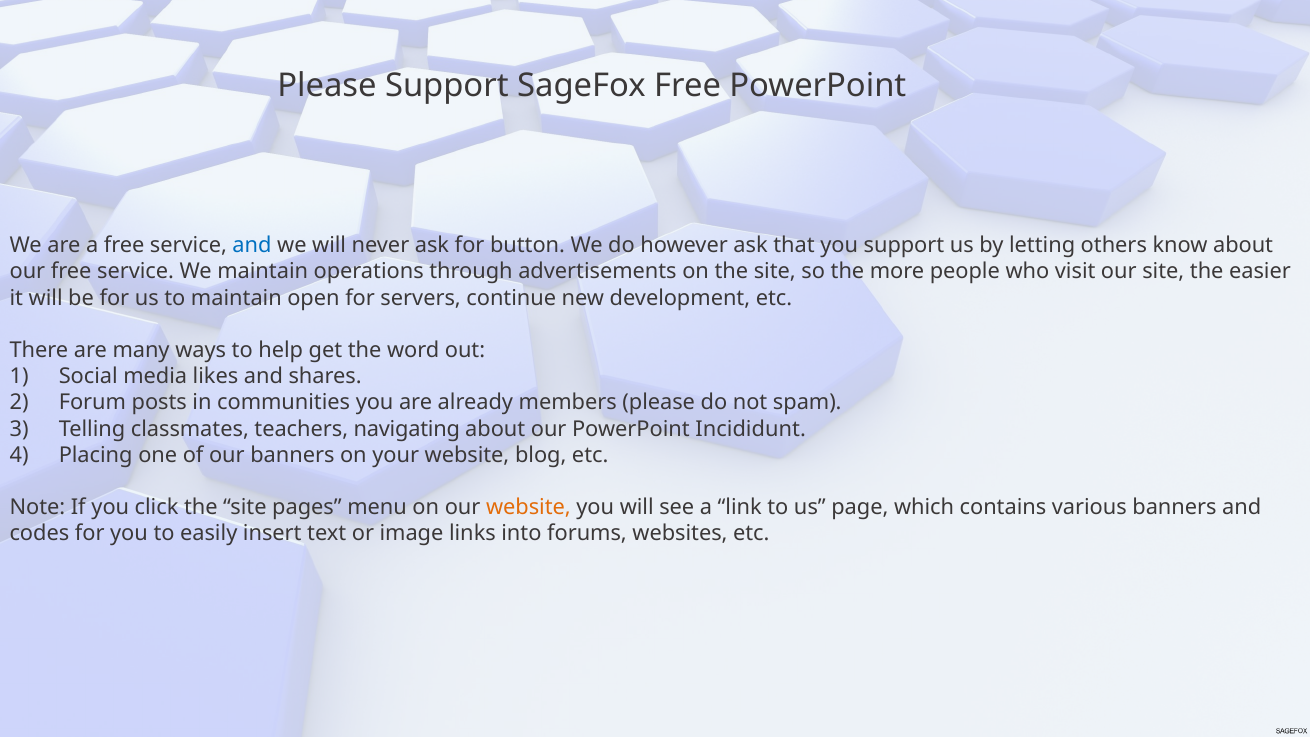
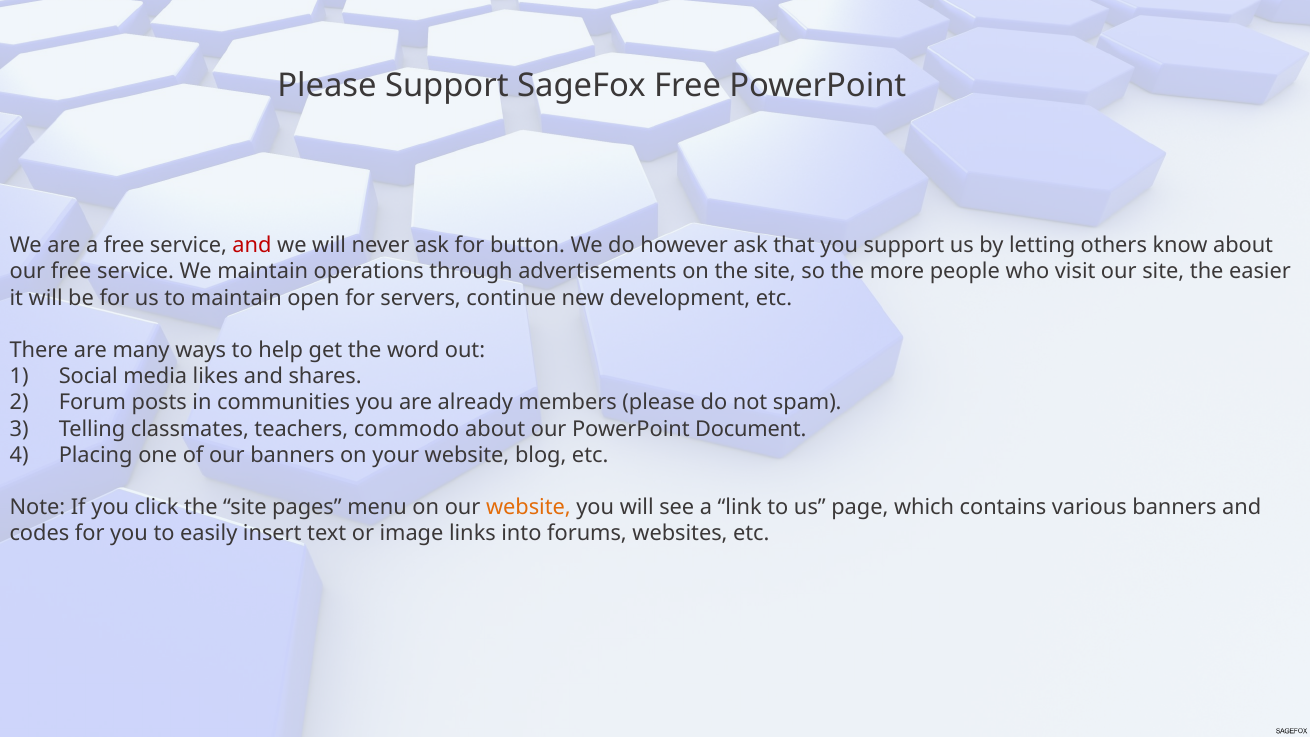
and colour: blue -> red (252, 246)
navigating: navigating -> commodo (407, 429)
Incididunt: Incididunt -> Document (751, 429)
